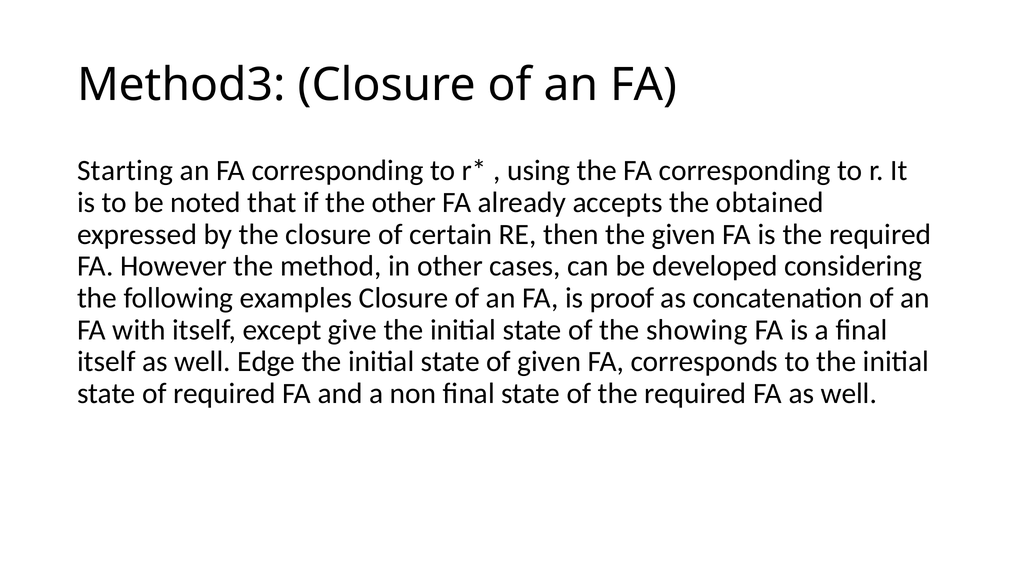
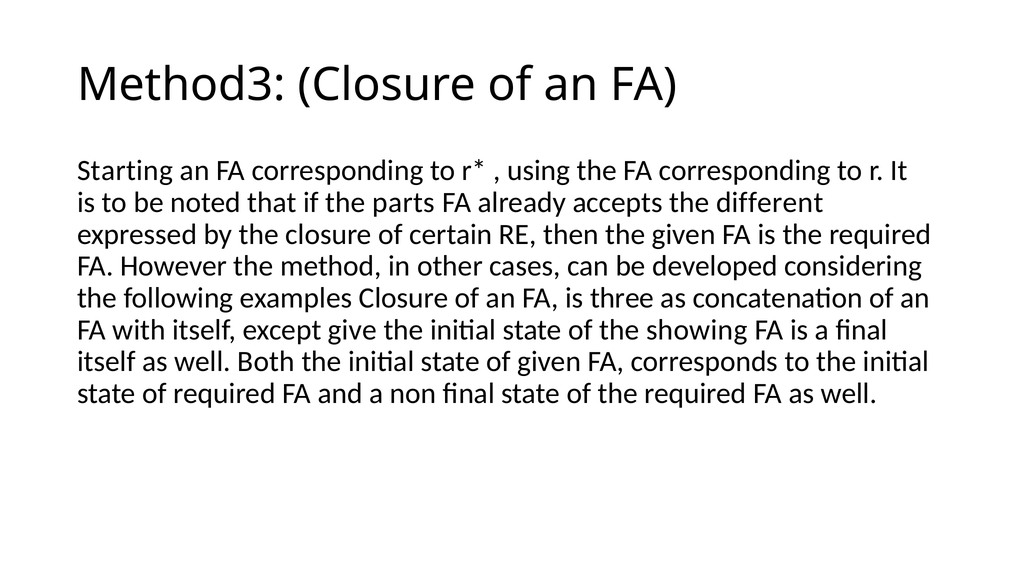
the other: other -> parts (404, 203)
obtained: obtained -> different (770, 203)
proof: proof -> three (622, 298)
Edge: Edge -> Both (266, 362)
